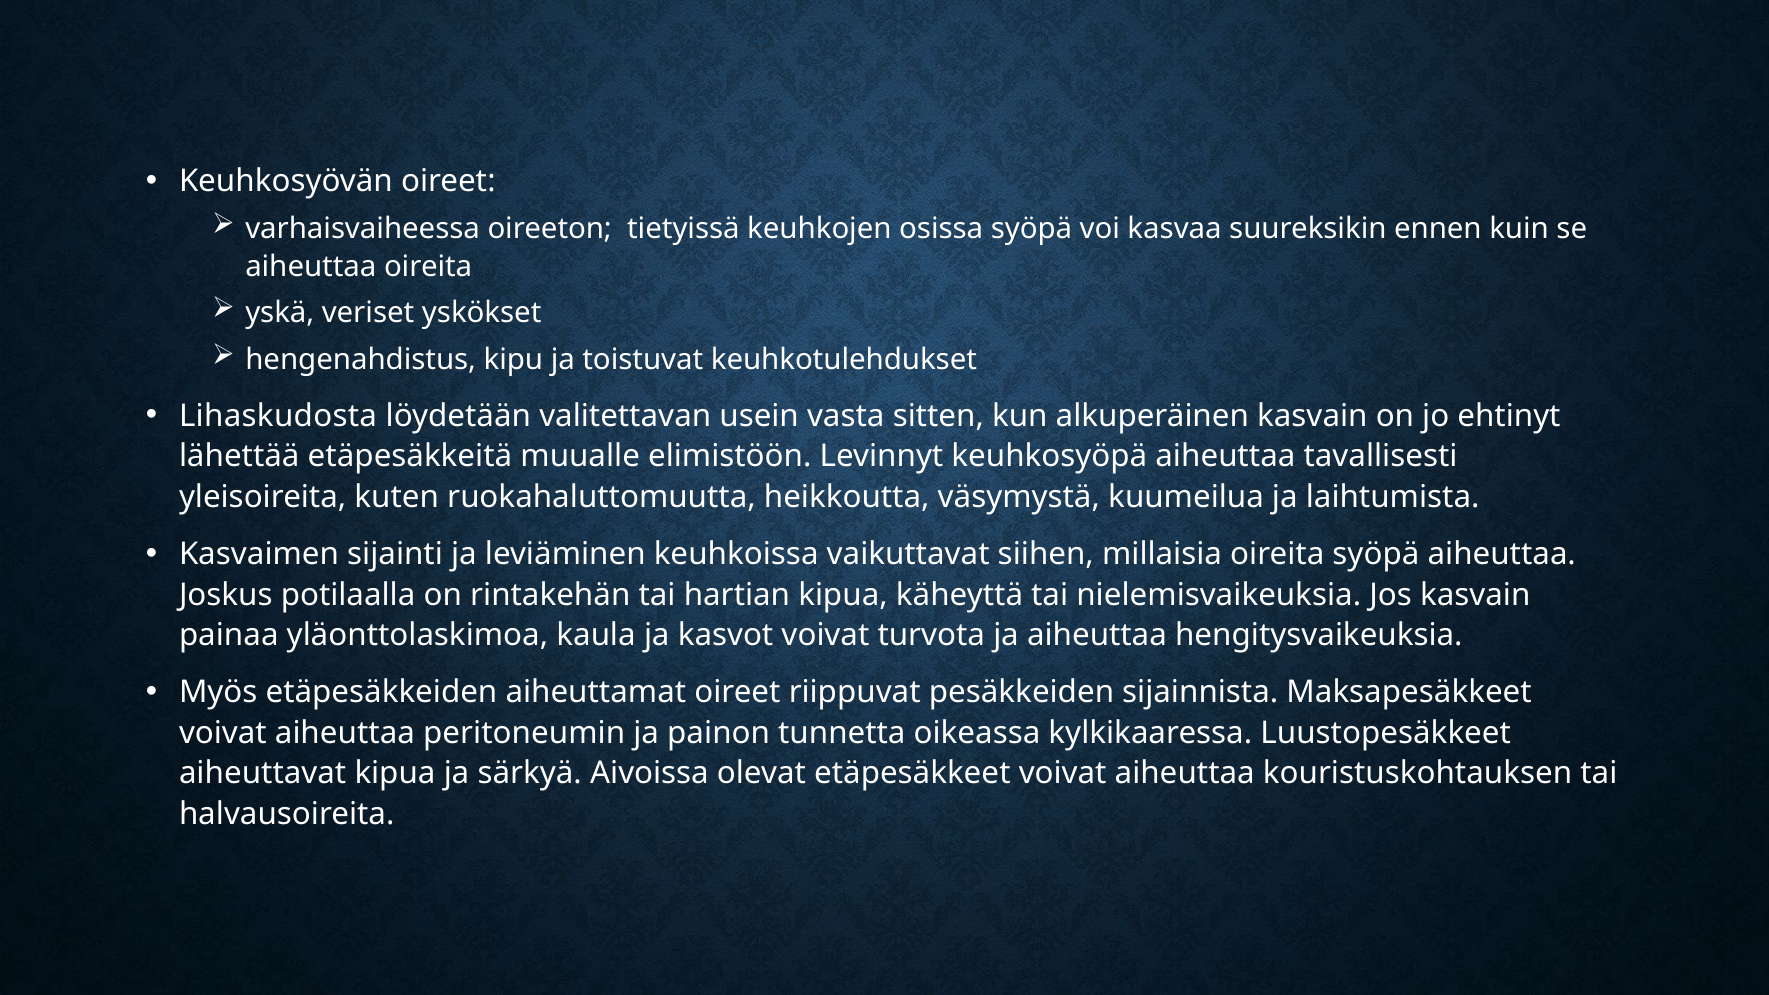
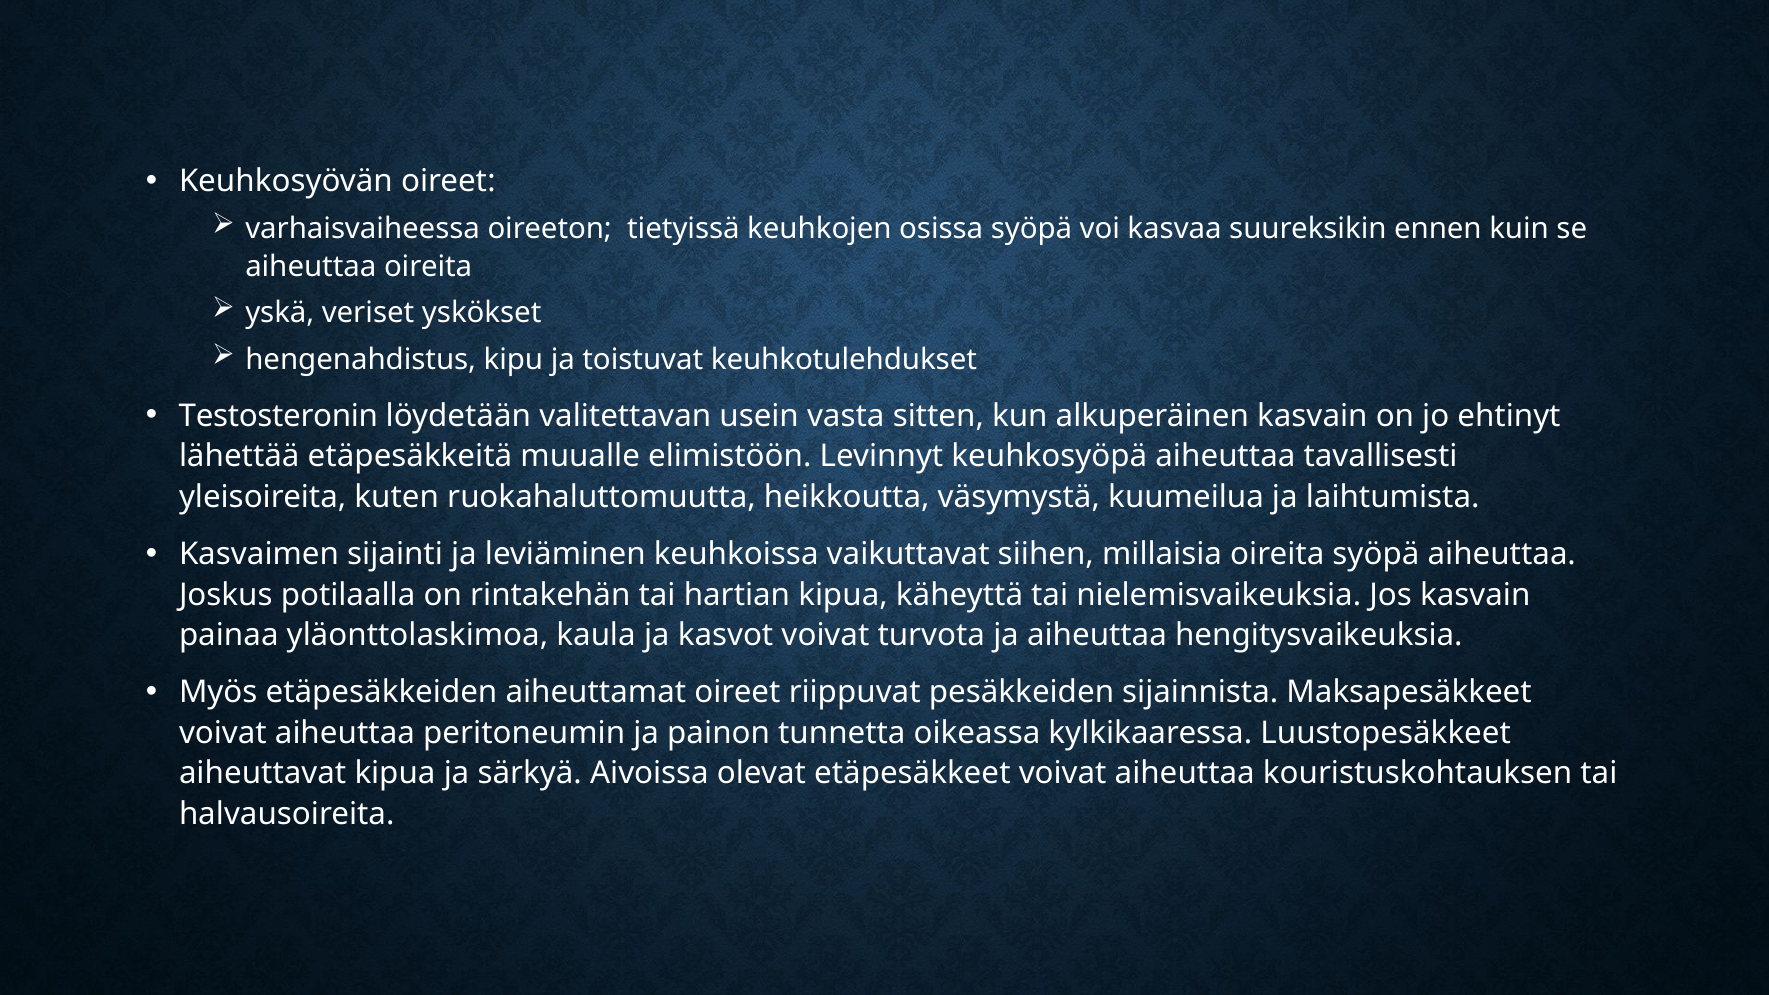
Lihaskudosta: Lihaskudosta -> Testosteronin (278, 416)
